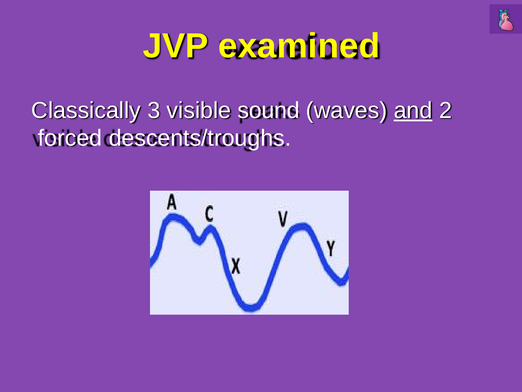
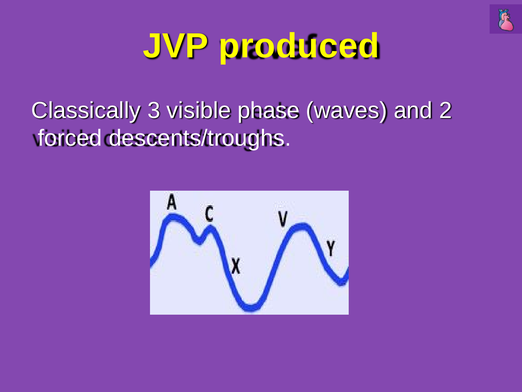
examined: examined -> produced (299, 46)
sound: sound -> phase (269, 110)
and underline: present -> none (413, 110)
